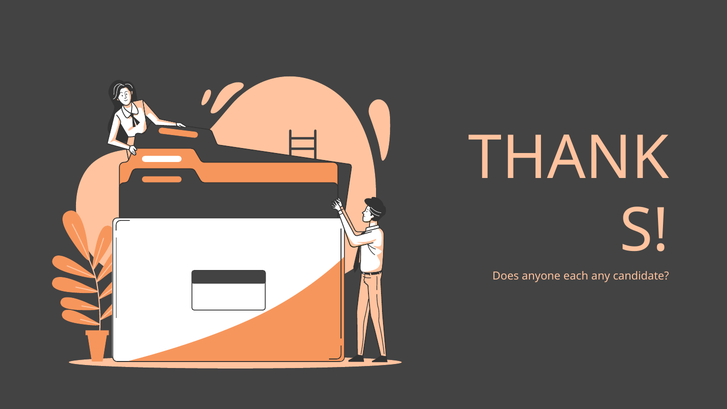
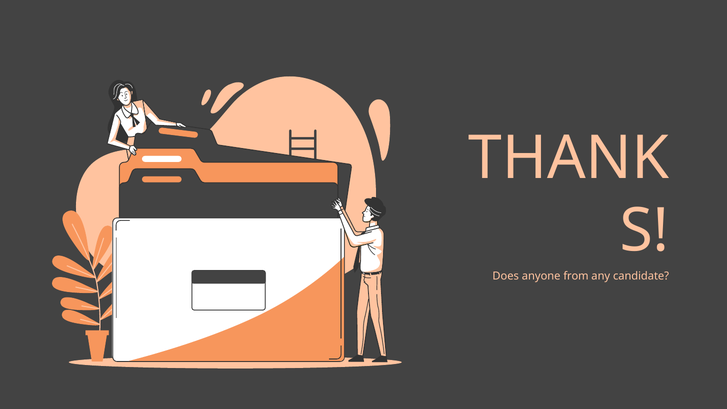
each: each -> from (576, 276)
